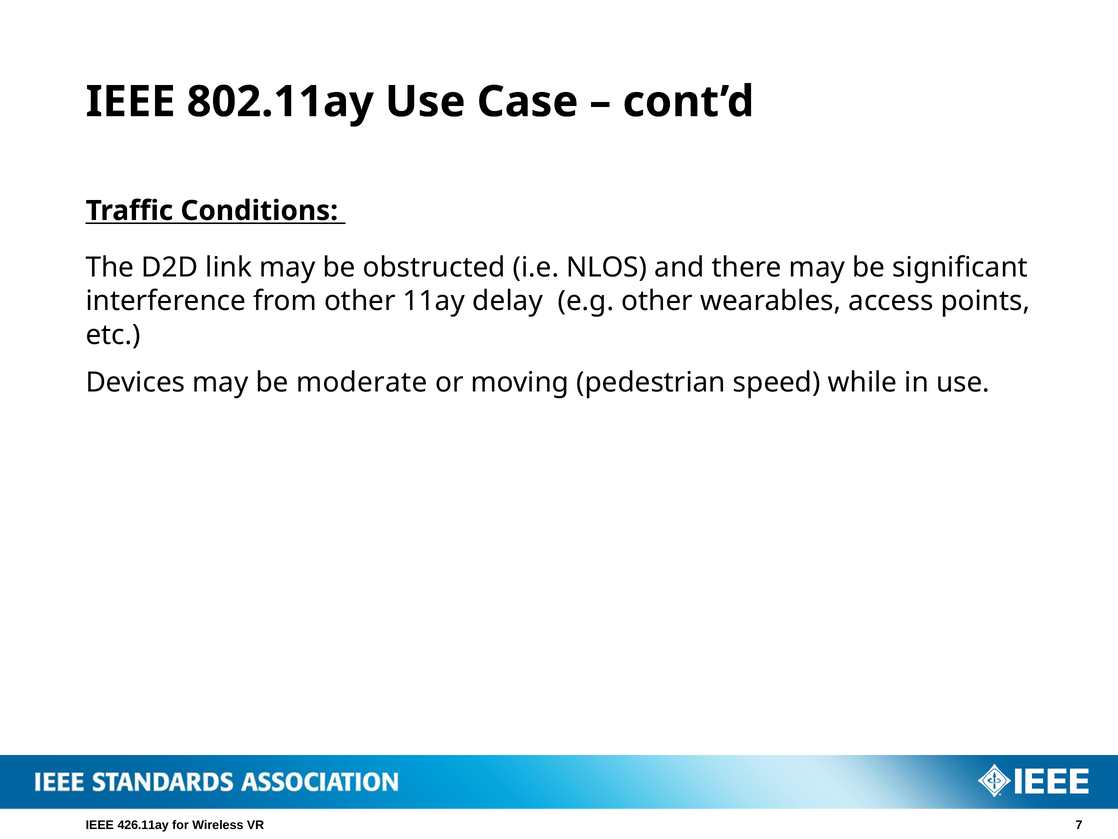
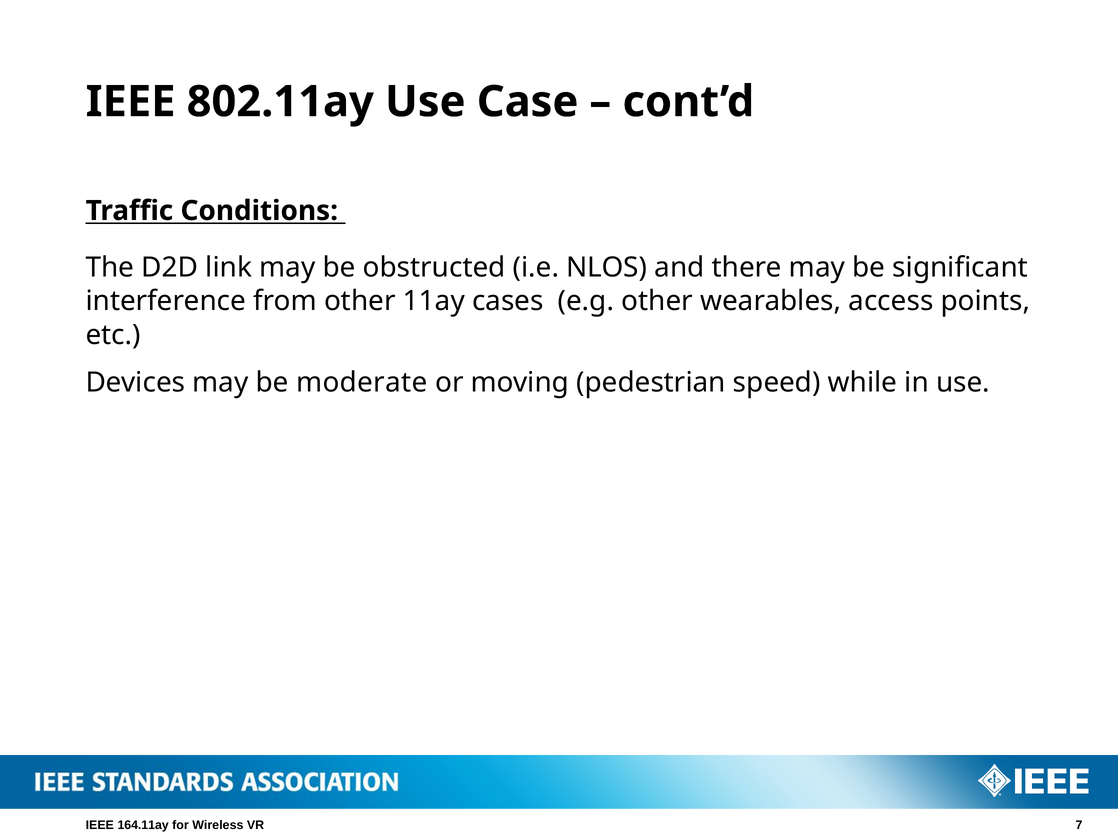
delay: delay -> cases (508, 301)
426.11ay: 426.11ay -> 164.11ay (143, 824)
